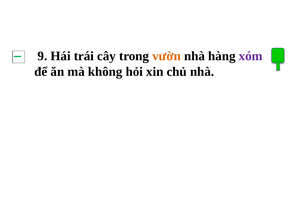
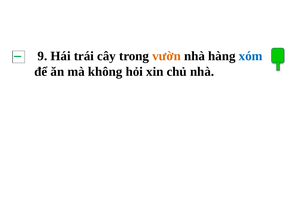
xóm colour: purple -> blue (251, 56)
